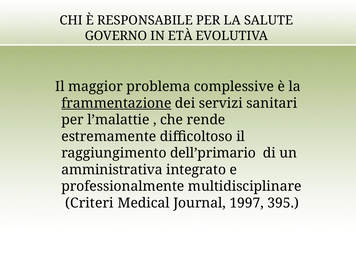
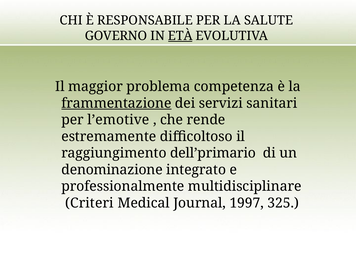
ETÀ underline: none -> present (180, 36)
complessive: complessive -> competenza (234, 87)
l’malattie: l’malattie -> l’emotive (118, 120)
amministrativa: amministrativa -> denominazione (112, 170)
395: 395 -> 325 (283, 203)
